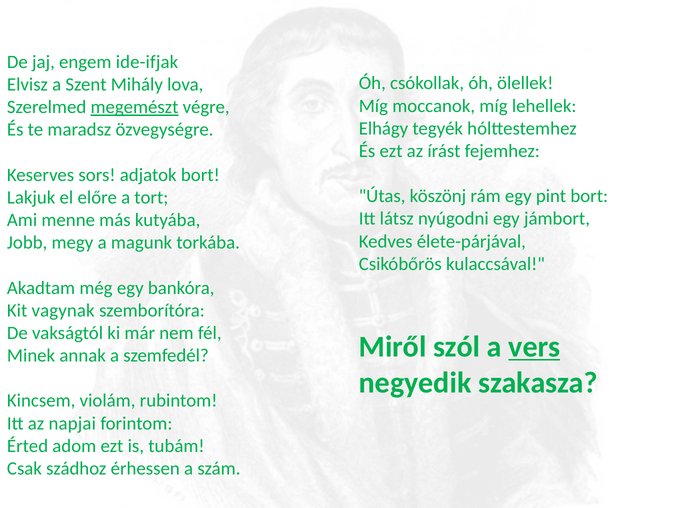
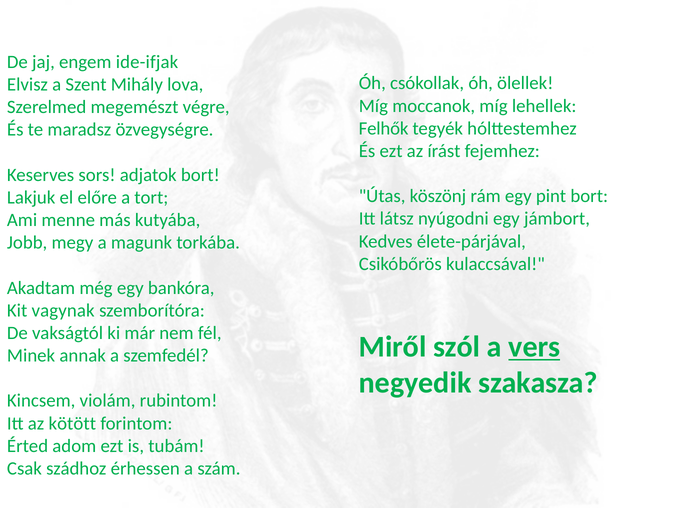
megemészt underline: present -> none (135, 107)
Elhágy: Elhágy -> Felhők (384, 128)
napjai: napjai -> kötött (72, 423)
